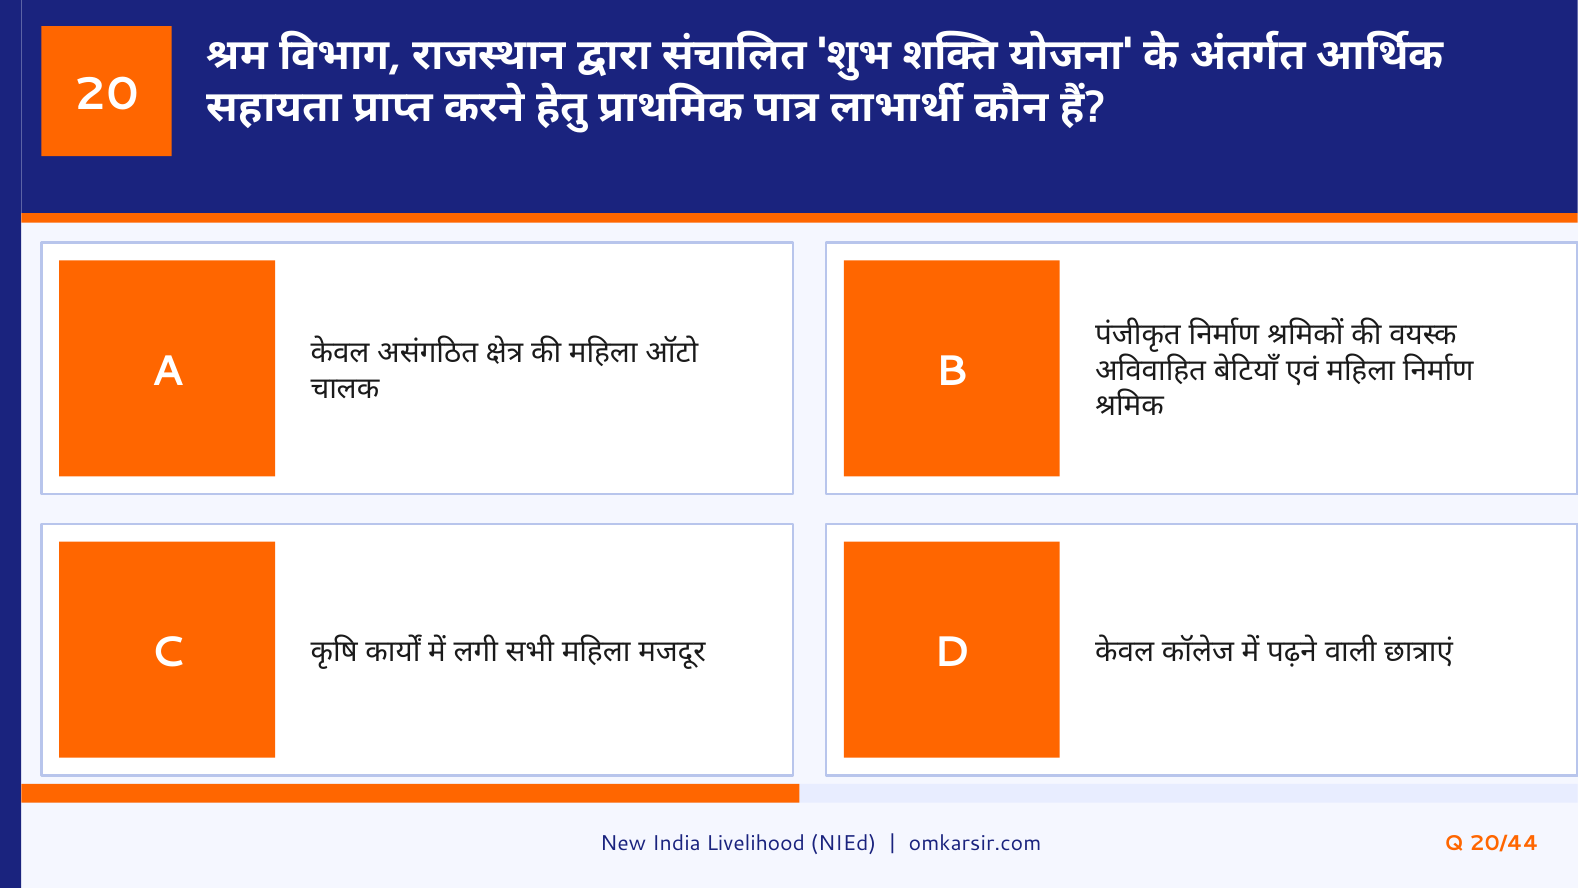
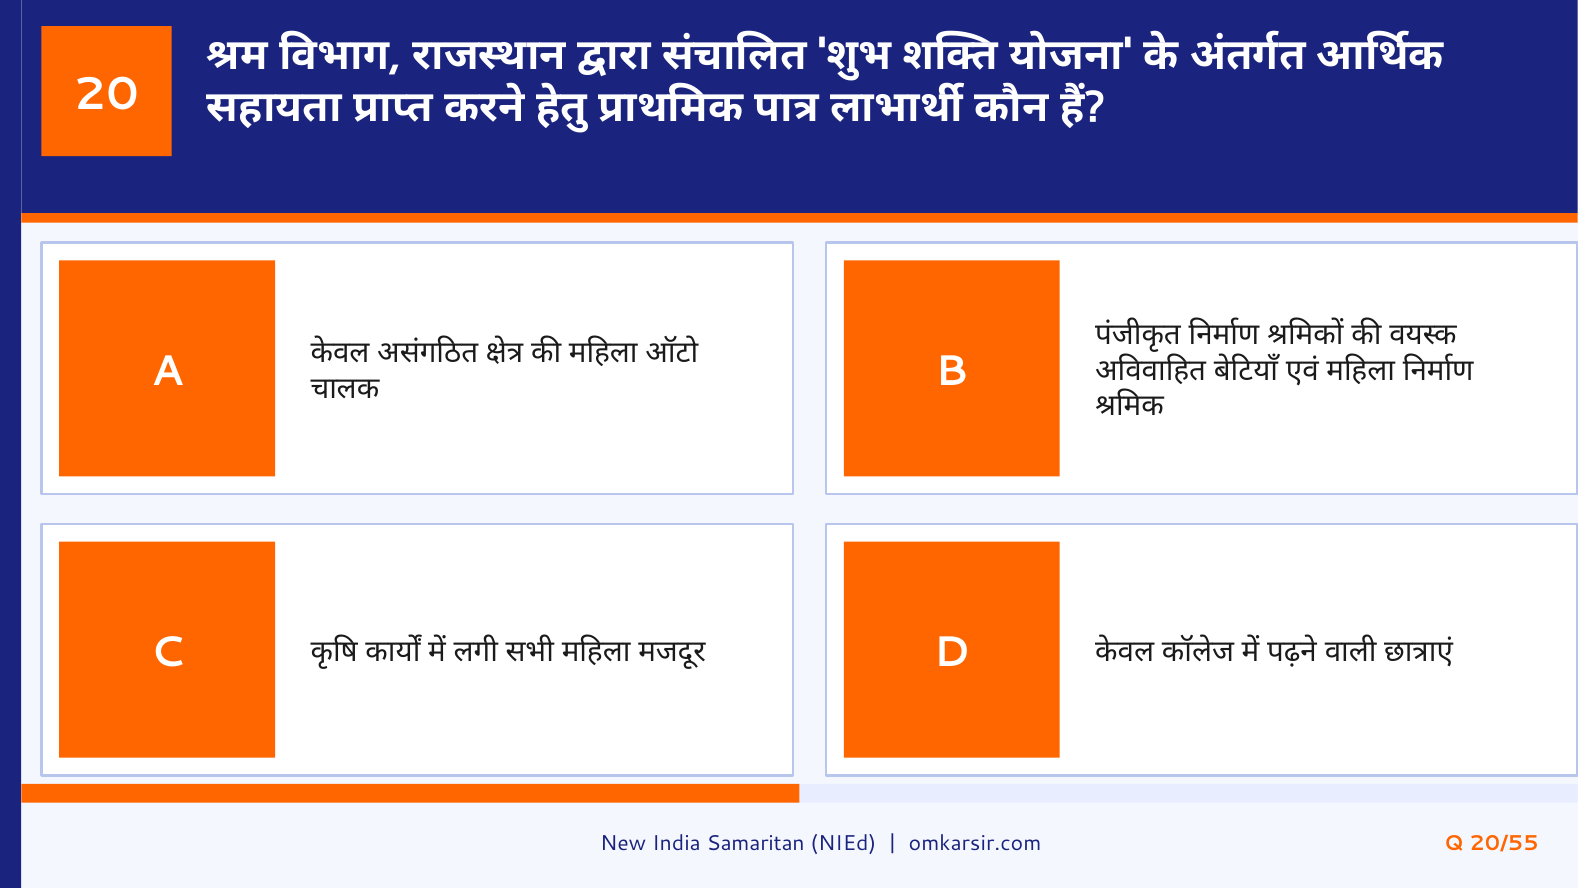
Livelihood: Livelihood -> Samaritan (756, 843)
20/44: 20/44 -> 20/55 (1504, 843)
